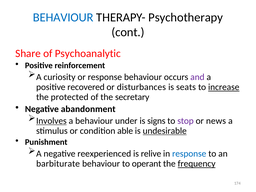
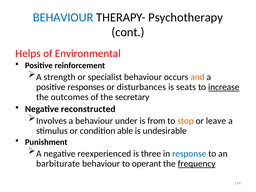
Share: Share -> Helps (28, 53)
Psychoanalytic: Psychoanalytic -> Environmental (88, 53)
curiosity: curiosity -> strength (60, 77)
or response: response -> specialist (105, 77)
and colour: purple -> orange (197, 77)
recovered: recovered -> responses (86, 87)
protected: protected -> outcomes (70, 97)
abandonment: abandonment -> reconstructed (88, 109)
Involves underline: present -> none (51, 121)
signs: signs -> from (156, 121)
stop colour: purple -> orange (186, 121)
news: news -> leave (216, 121)
undesirable underline: present -> none (165, 131)
relive: relive -> three (151, 154)
